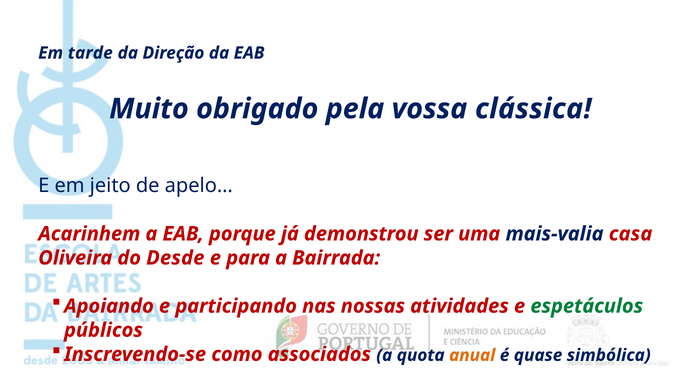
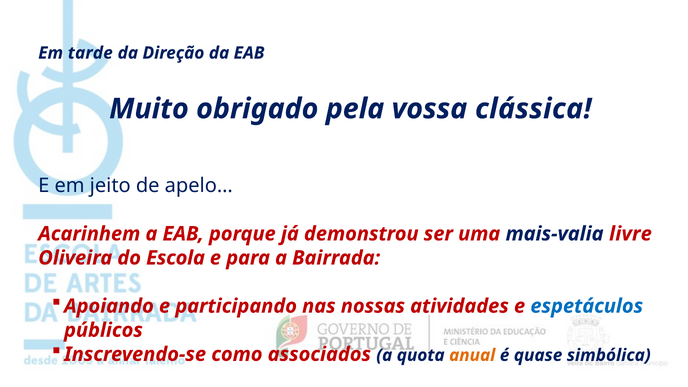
casa: casa -> livre (630, 234)
Desde: Desde -> Escola (175, 258)
espetáculos colour: green -> blue (587, 306)
